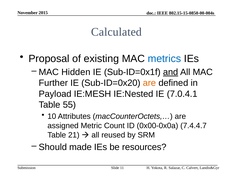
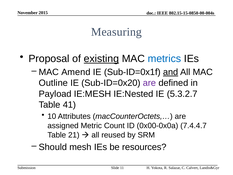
Calculated: Calculated -> Measuring (116, 32)
existing underline: none -> present (101, 59)
Hidden: Hidden -> Amend (76, 72)
Further: Further -> Outline (53, 83)
are colour: orange -> purple (149, 83)
7.0.4.1: 7.0.4.1 -> 5.3.2.7 (182, 94)
55: 55 -> 41 (69, 105)
made: made -> mesh (80, 147)
